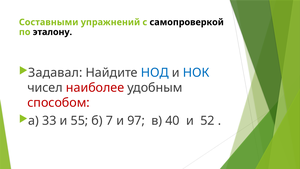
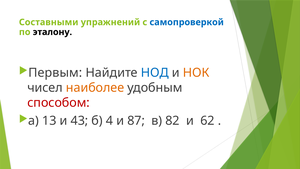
самопроверкой colour: black -> blue (187, 22)
Задавал: Задавал -> Первым (55, 73)
НОК colour: blue -> orange (196, 73)
наиболее colour: red -> orange (95, 88)
33: 33 -> 13 (49, 121)
55: 55 -> 43 (79, 121)
7: 7 -> 4 (109, 121)
97: 97 -> 87 (136, 121)
40: 40 -> 82 (172, 121)
52: 52 -> 62 (207, 121)
